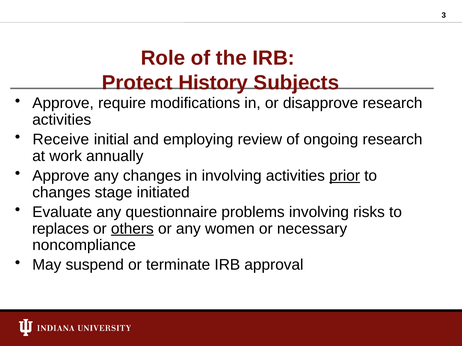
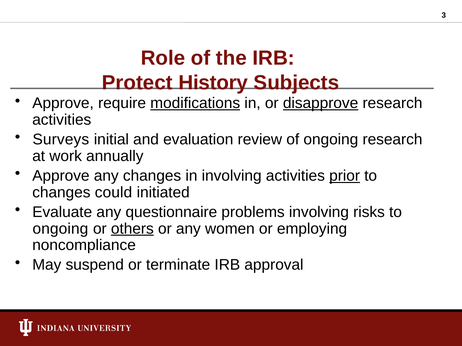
modifications underline: none -> present (195, 103)
disapprove underline: none -> present (321, 103)
Receive: Receive -> Surveys (61, 140)
employing: employing -> evaluation (198, 140)
stage: stage -> could (113, 193)
replaces: replaces -> ongoing (60, 229)
necessary: necessary -> employing (312, 229)
